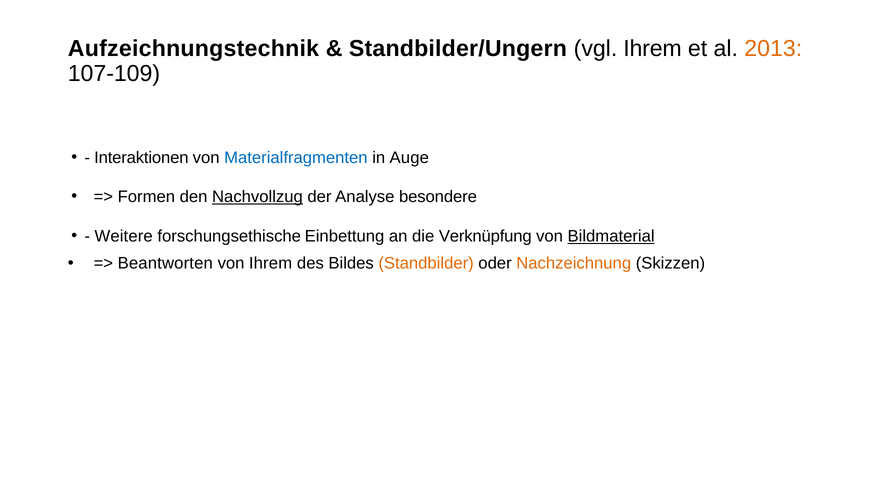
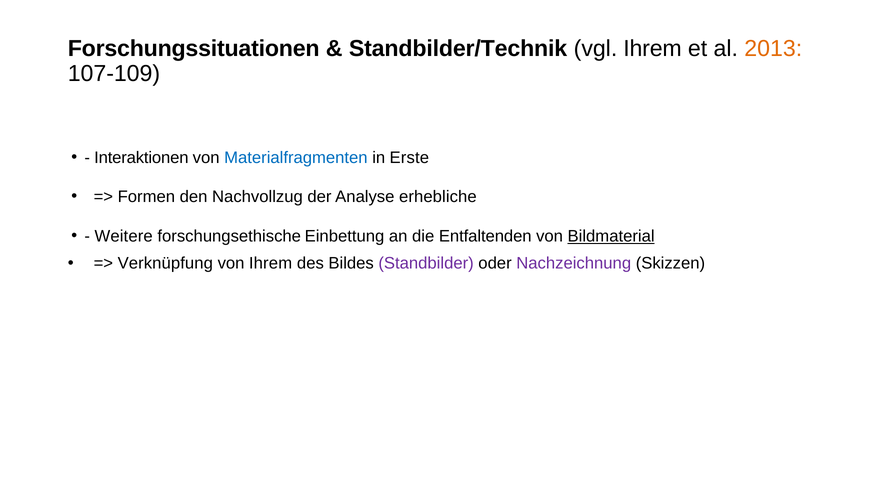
Aufzeichnungstechnik: Aufzeichnungstechnik -> Forschungssituationen (194, 48)
Standbilder/Ungern: Standbilder/Ungern -> Standbilder/Technik (458, 48)
Auge: Auge -> Erste (409, 158)
Nachvollzug underline: present -> none (257, 197)
besondere: besondere -> erhebliche (438, 197)
Verknüpfung: Verknüpfung -> Entfaltenden (485, 236)
Beantworten: Beantworten -> Verknüpfung (165, 263)
Standbilder colour: orange -> purple (426, 263)
Nachzeichnung colour: orange -> purple (574, 263)
